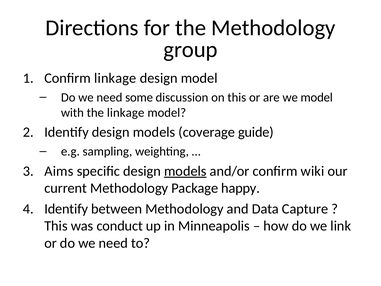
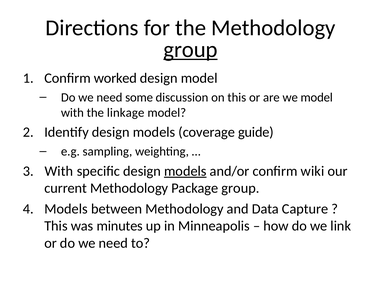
group underline: none -> present (191, 50)
Confirm linkage: linkage -> worked (115, 78)
Aims: Aims -> With (59, 171)
Package happy: happy -> group (240, 188)
Identify: Identify -> Models (66, 209)
conduct: conduct -> minutes (120, 226)
